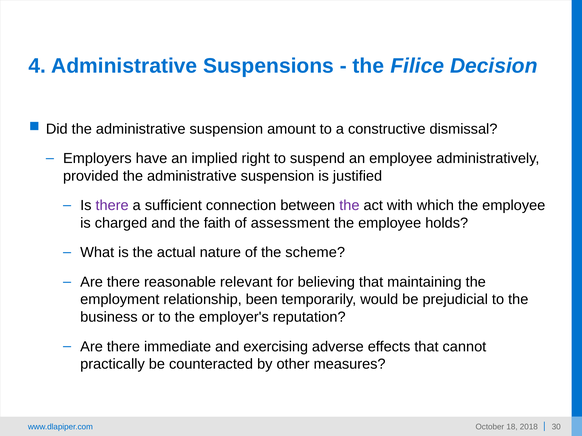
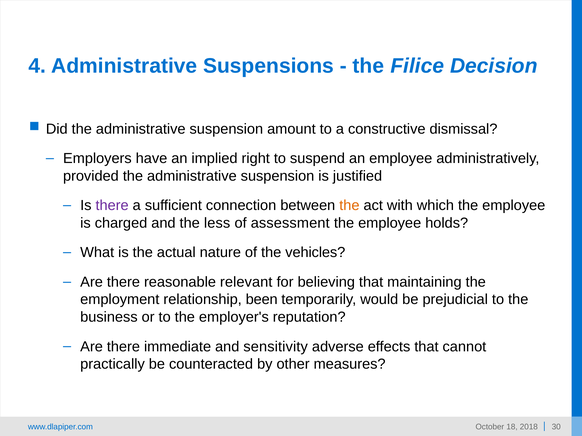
the colour: purple -> orange (349, 206)
faith: faith -> less (217, 223)
scheme: scheme -> vehicles (315, 253)
exercising: exercising -> sensitivity (276, 347)
